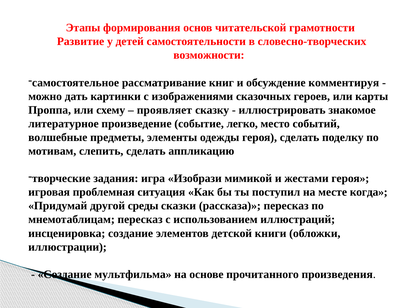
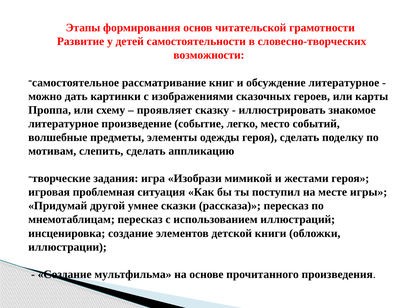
обсуждение комментируя: комментируя -> литературное (344, 83)
когда: когда -> игры (369, 192)
среды: среды -> умнее (143, 206)
